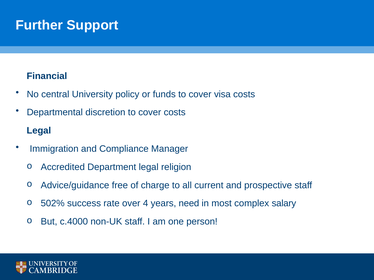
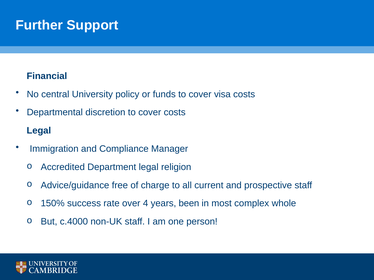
502%: 502% -> 150% (53, 204)
need: need -> been (189, 204)
salary: salary -> whole (284, 204)
